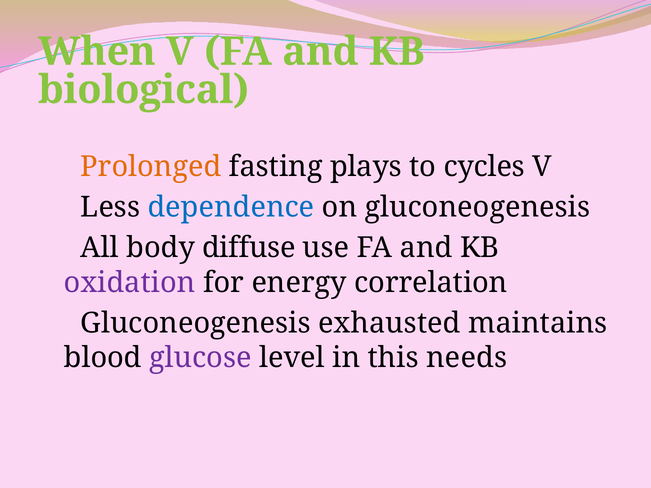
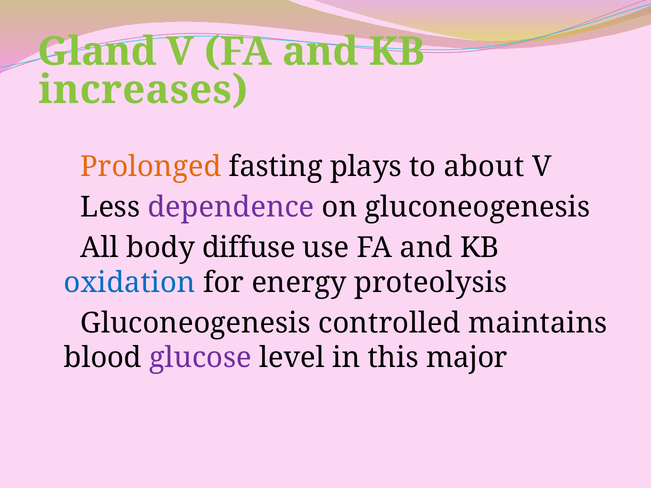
When: When -> Gland (97, 52)
biological: biological -> increases (143, 90)
cycles: cycles -> about (484, 167)
dependence colour: blue -> purple (231, 207)
oxidation colour: purple -> blue (130, 283)
correlation: correlation -> proteolysis (431, 283)
exhausted: exhausted -> controlled (389, 323)
needs: needs -> major (467, 358)
